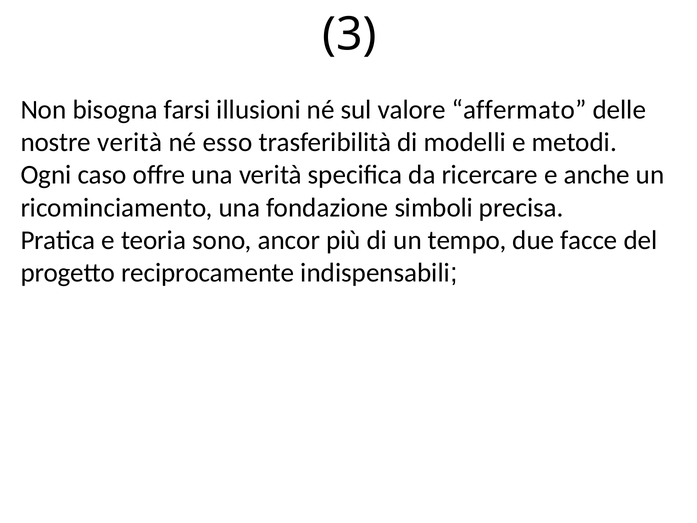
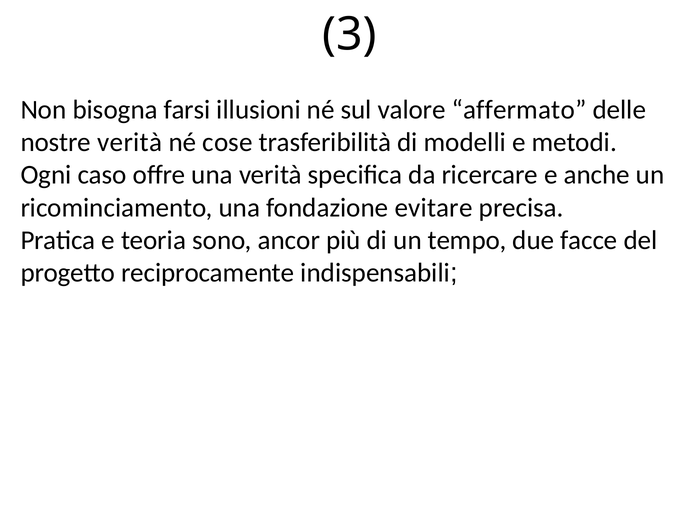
esso: esso -> cose (228, 142)
simboli: simboli -> evitare (434, 208)
